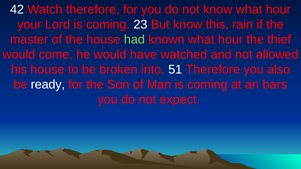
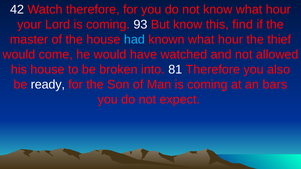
23: 23 -> 93 (140, 25)
rain: rain -> find (243, 25)
had colour: light green -> light blue (134, 40)
51: 51 -> 81 (175, 70)
